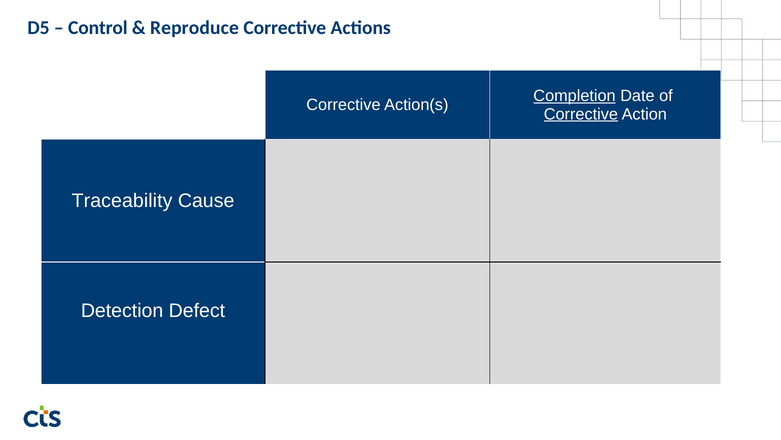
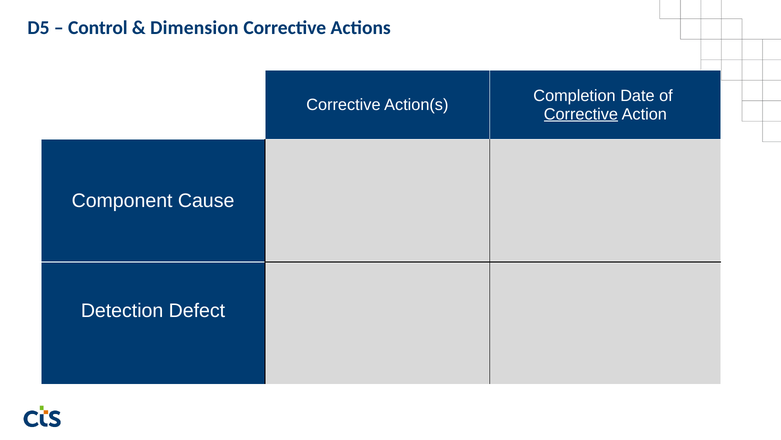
Reproduce: Reproduce -> Dimension (194, 28)
Completion underline: present -> none (575, 96)
Traceability: Traceability -> Component (122, 201)
